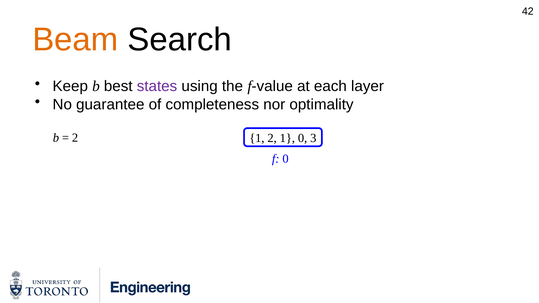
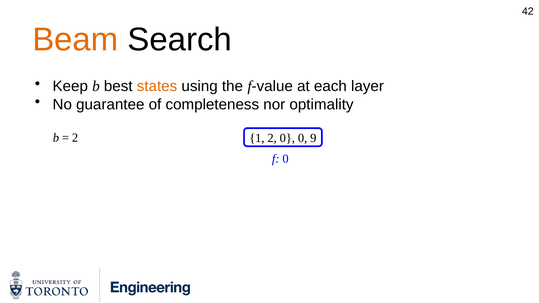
states colour: purple -> orange (157, 86)
2 1: 1 -> 0 (287, 138)
3: 3 -> 9 (313, 138)
